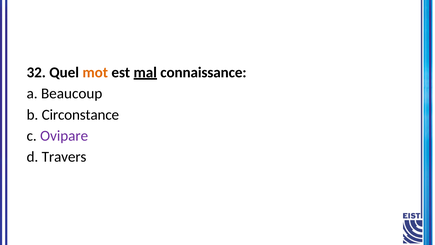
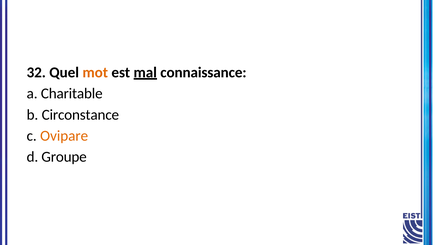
Beaucoup: Beaucoup -> Charitable (72, 93)
Ovipare colour: purple -> orange (64, 136)
Travers: Travers -> Groupe (64, 157)
